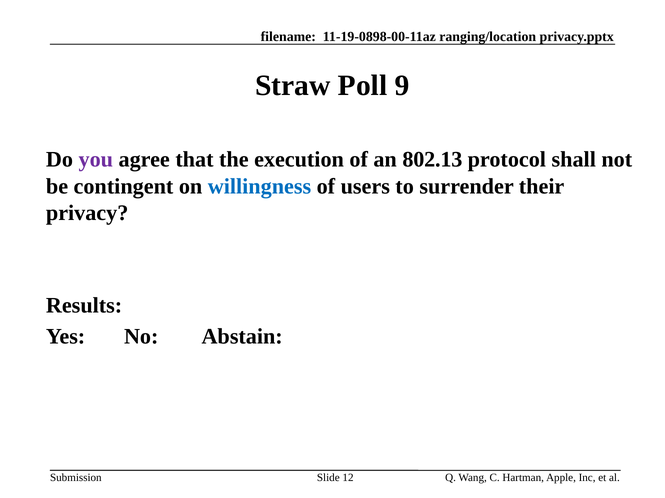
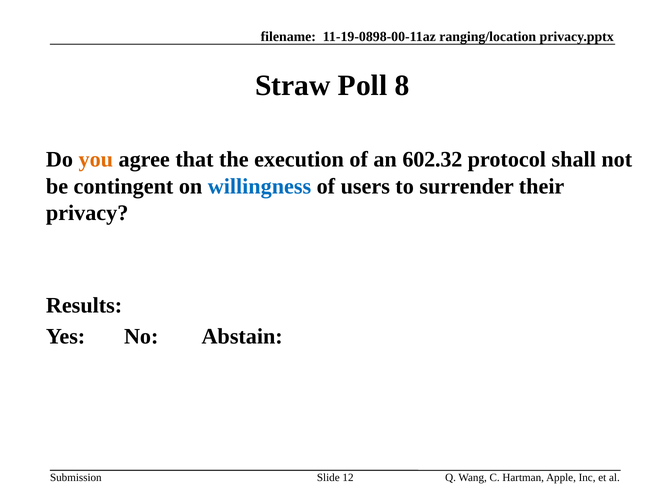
9: 9 -> 8 (402, 86)
you colour: purple -> orange (96, 160)
802.13: 802.13 -> 602.32 (432, 160)
